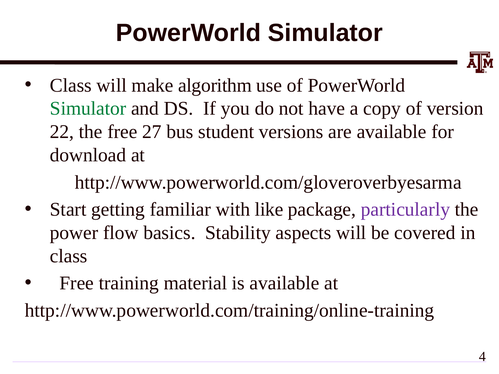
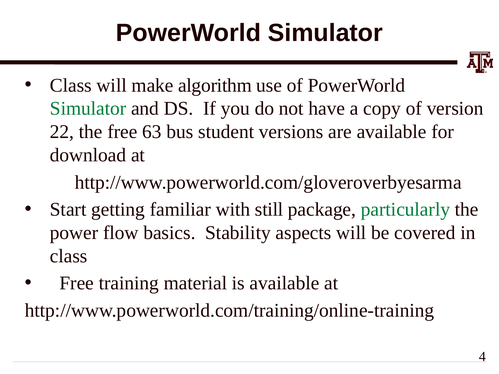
27: 27 -> 63 (152, 132)
like: like -> still (269, 210)
particularly colour: purple -> green (405, 210)
